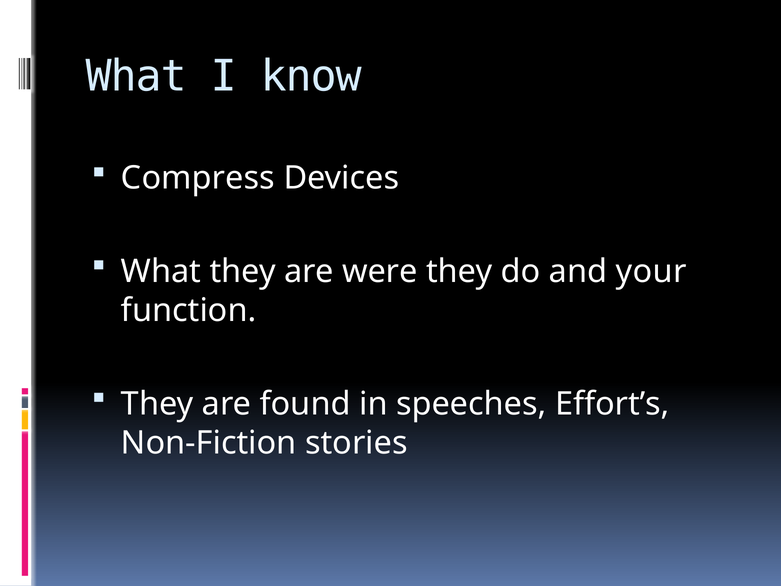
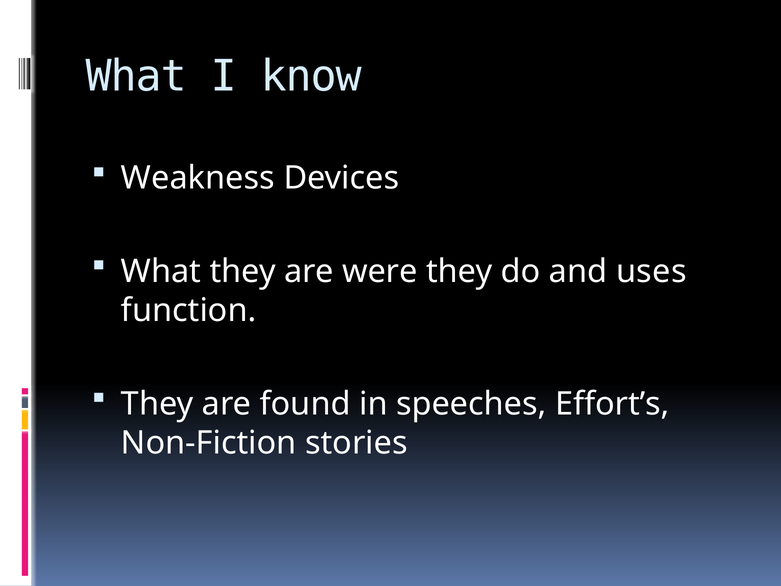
Compress: Compress -> Weakness (198, 178)
your: your -> uses (651, 271)
